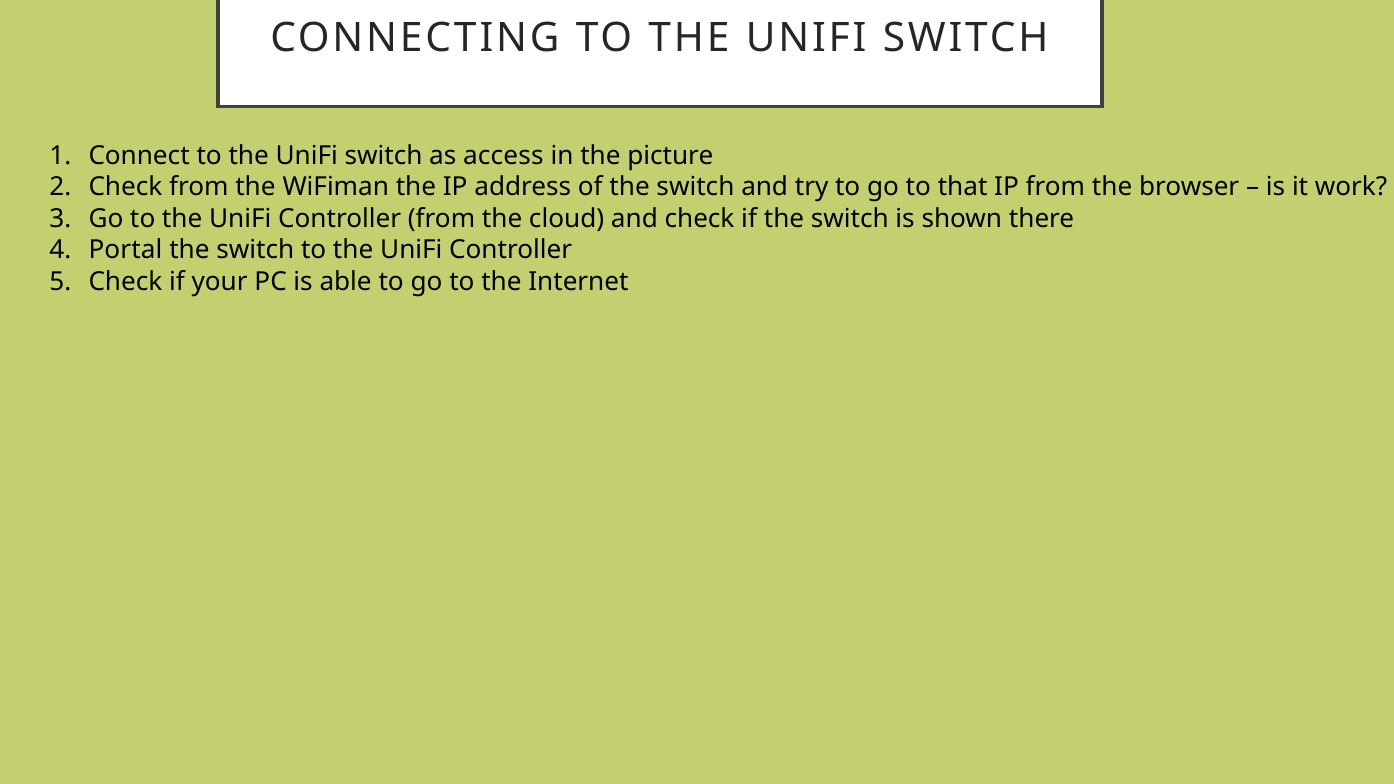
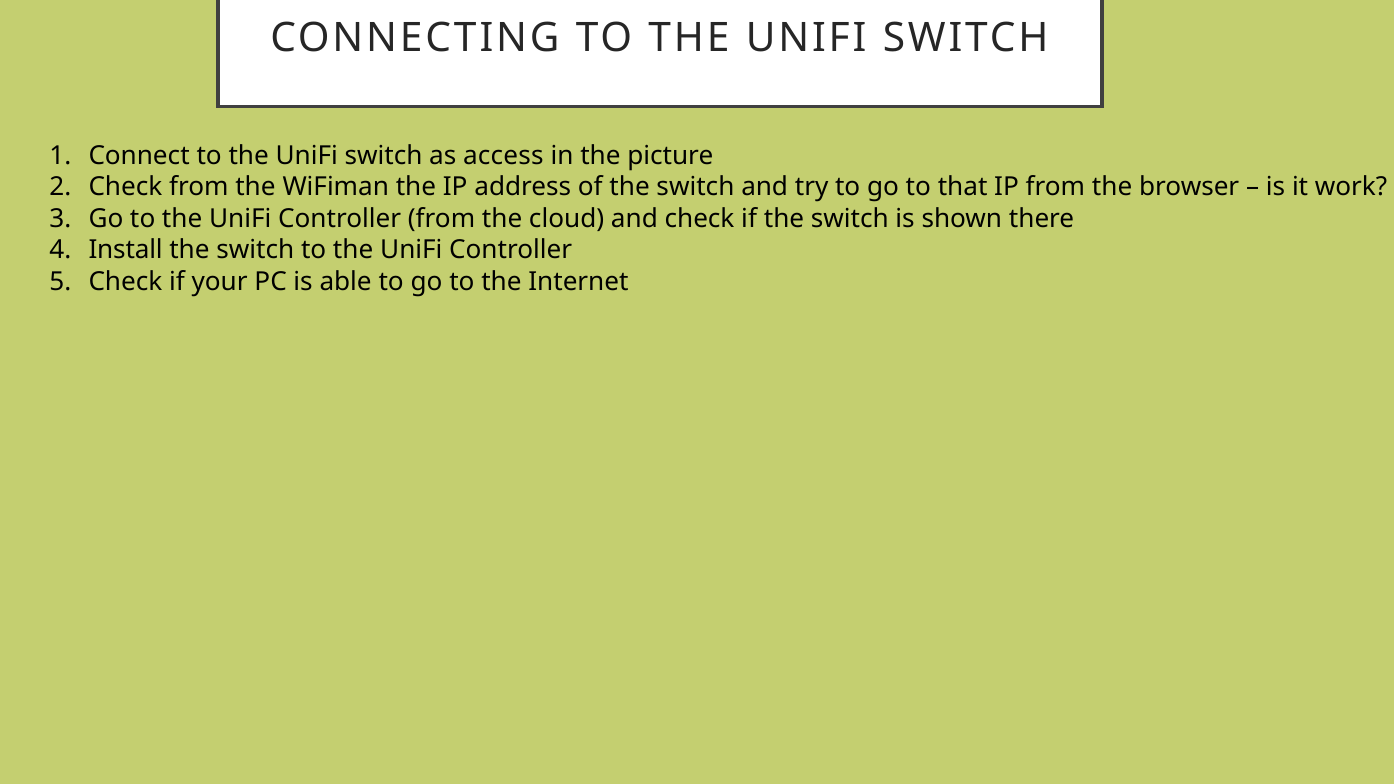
Portal: Portal -> Install (126, 250)
